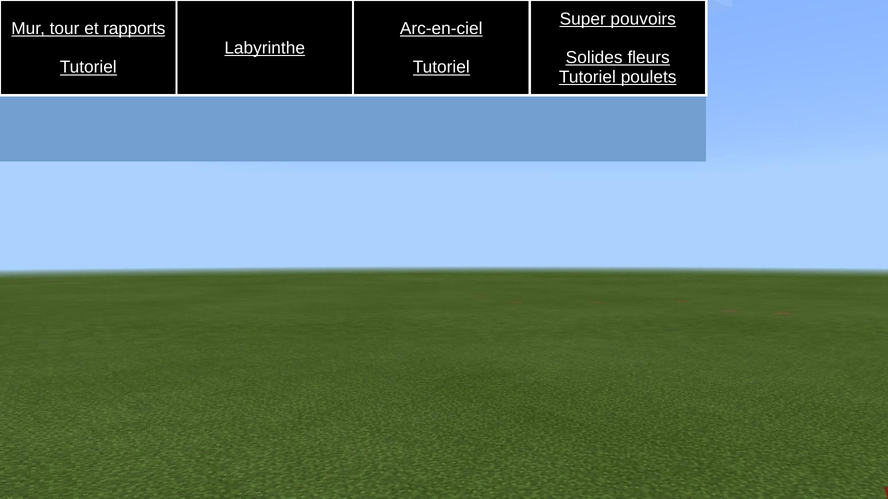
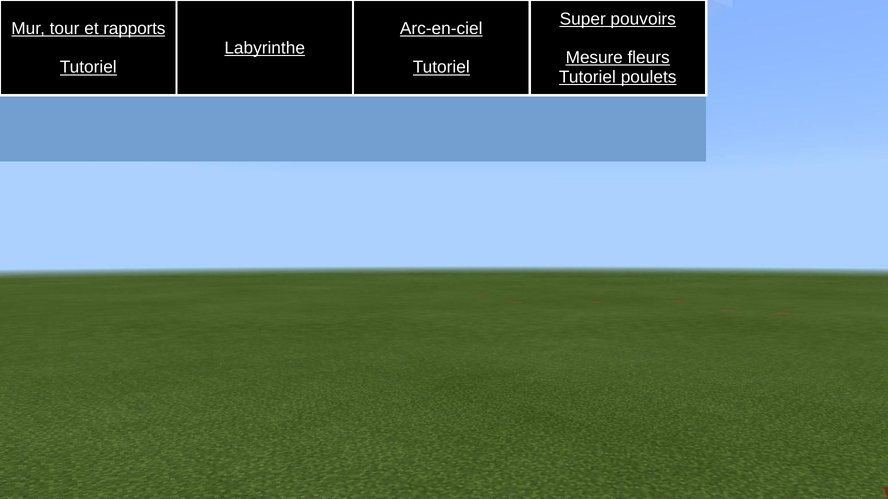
Solides: Solides -> Mesure (594, 58)
